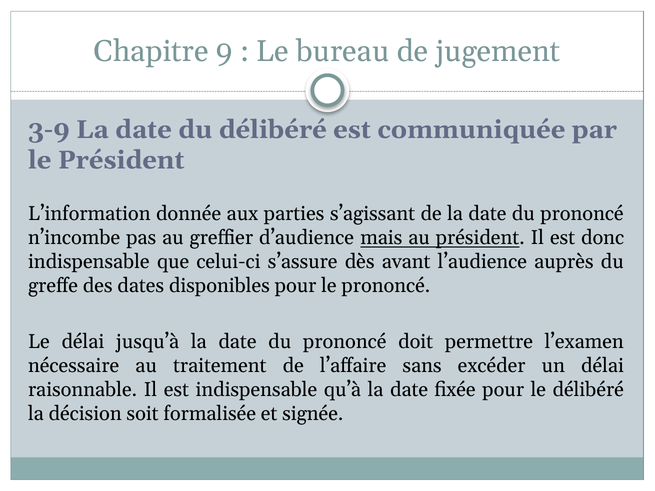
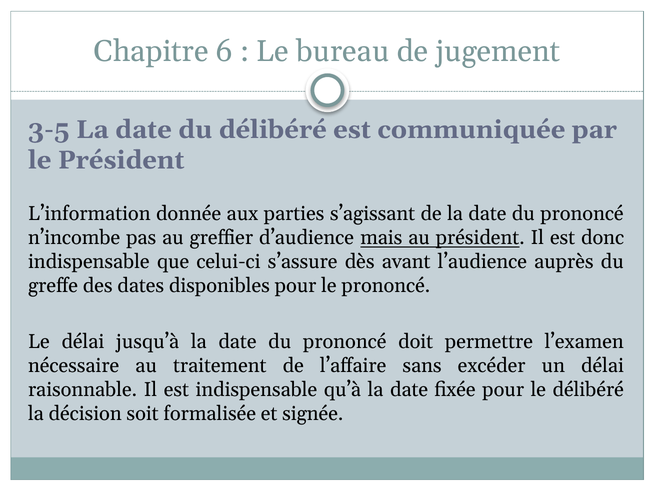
9: 9 -> 6 (224, 52)
3-9: 3-9 -> 3-5 (49, 130)
